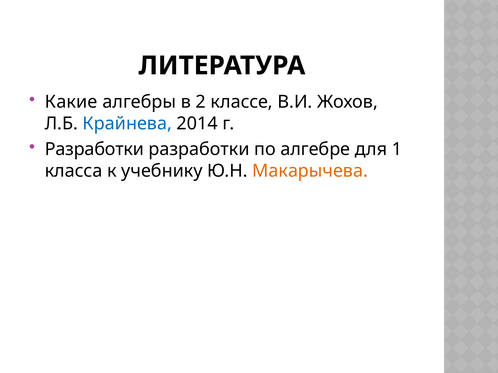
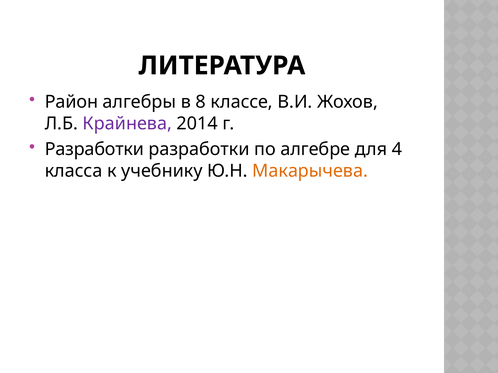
Какие: Какие -> Район (71, 102)
2: 2 -> 8 (201, 102)
Крайнева colour: blue -> purple (127, 124)
1: 1 -> 4 (397, 149)
